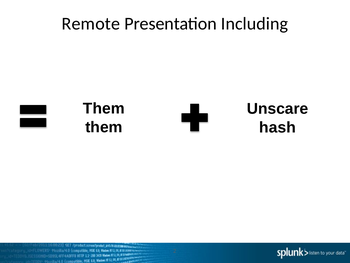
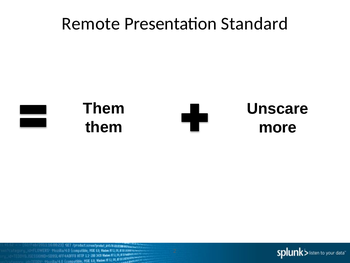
Including: Including -> Standard (254, 24)
hash: hash -> more (278, 127)
